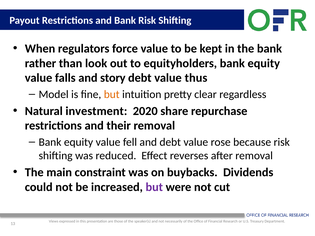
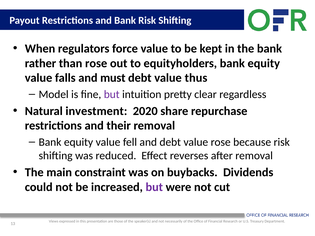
than look: look -> rose (96, 63)
story: story -> must (113, 78)
but colour: orange -> purple (112, 94)
